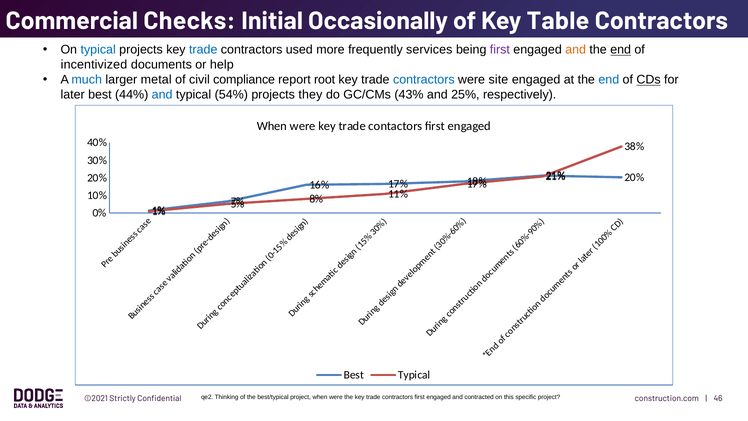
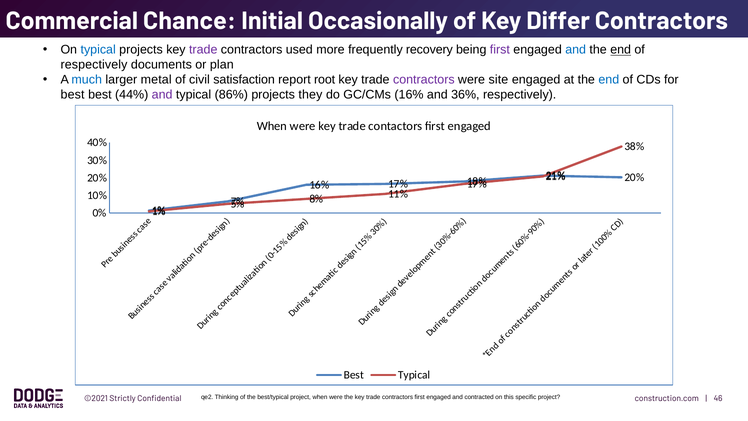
Checks: Checks -> Chance (190, 21)
Table: Table -> Differ (558, 21)
trade colour: blue -> purple (203, 50)
services: services -> recovery (429, 50)
and colour: orange -> blue (576, 50)
incentivized: incentivized -> respectively (94, 65)
help: help -> plan (222, 65)
compliance: compliance -> satisfaction (244, 80)
contractors colour: blue -> purple (424, 80)
CDs underline: present -> none (649, 80)
later: later -> best (73, 95)
and colour: blue -> purple (162, 95)
54%: 54% -> 86% (231, 95)
GC/CMs 43%: 43% -> 16% (409, 95)
25%: 25% -> 36% (465, 95)
